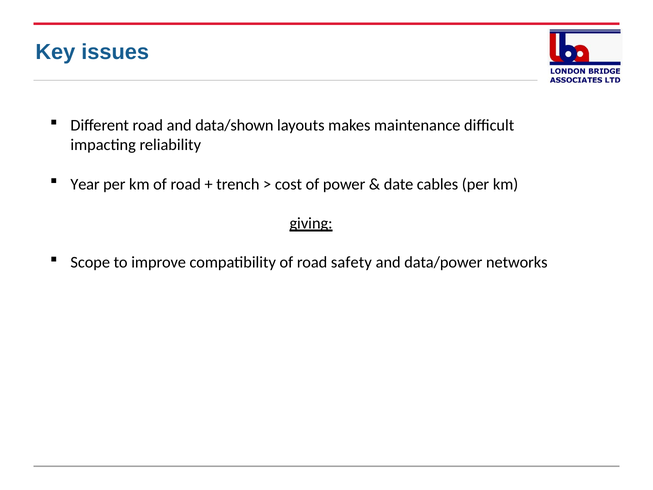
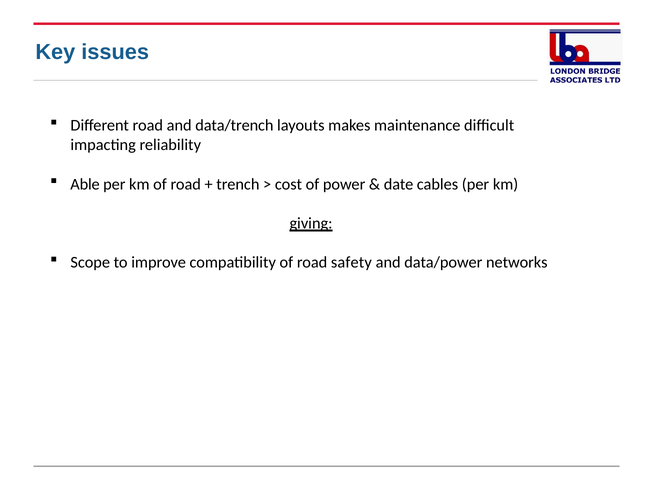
data/shown: data/shown -> data/trench (234, 125)
Year: Year -> Able (85, 184)
